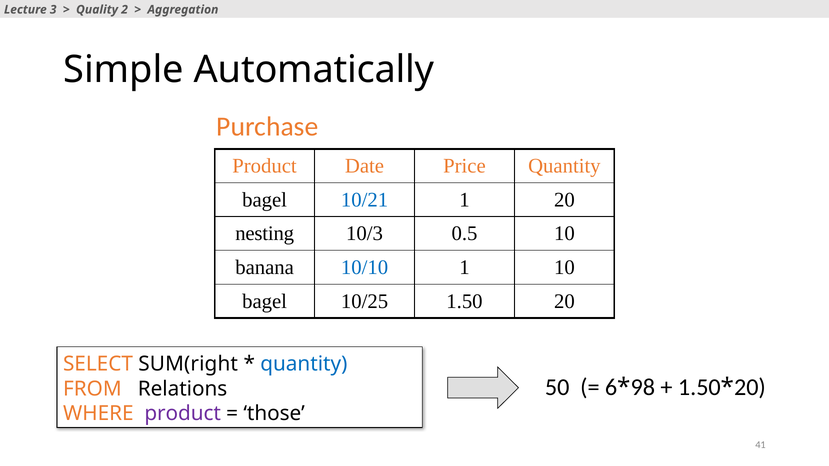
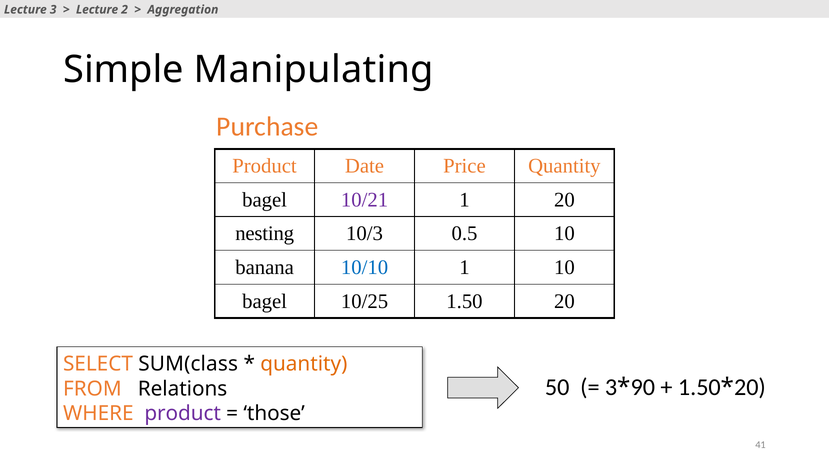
Quality: Quality -> Lecture (97, 10)
Automatically: Automatically -> Manipulating (314, 70)
10/21 colour: blue -> purple (365, 200)
SUM(right: SUM(right -> SUM(class (188, 364)
quantity colour: blue -> orange (304, 364)
6: 6 -> 3 (611, 388)
98: 98 -> 90 (643, 388)
